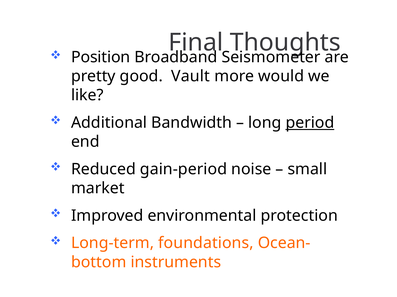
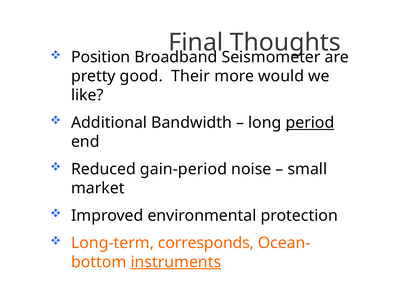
Vault: Vault -> Their (191, 76)
foundations: foundations -> corresponds (206, 244)
instruments underline: none -> present (176, 263)
